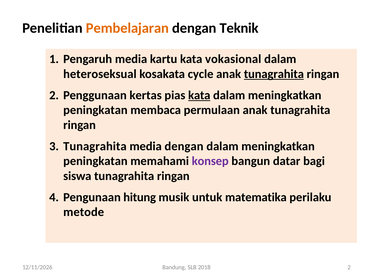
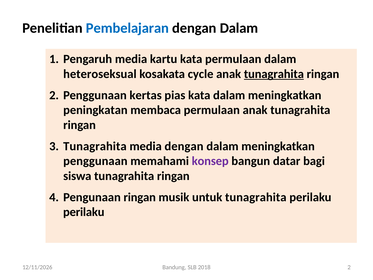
Pembelajaran colour: orange -> blue (127, 28)
Teknik: Teknik -> Dalam (239, 28)
kata vokasional: vokasional -> permulaan (233, 59)
kata underline: present -> none (199, 95)
peningkatan: peningkatan -> penggunaan (95, 161)
Pengunaan hitung: hitung -> ringan (140, 197)
untuk matematika: matematika -> tunagrahita (256, 197)
metode: metode -> perilaku (84, 212)
